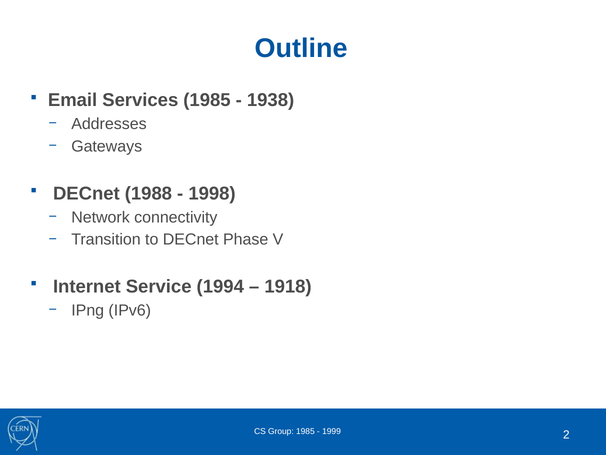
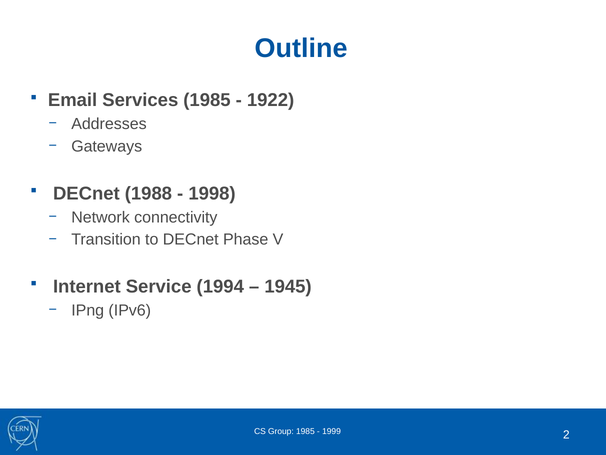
1938: 1938 -> 1922 (271, 100)
1918: 1918 -> 1945 (288, 286)
